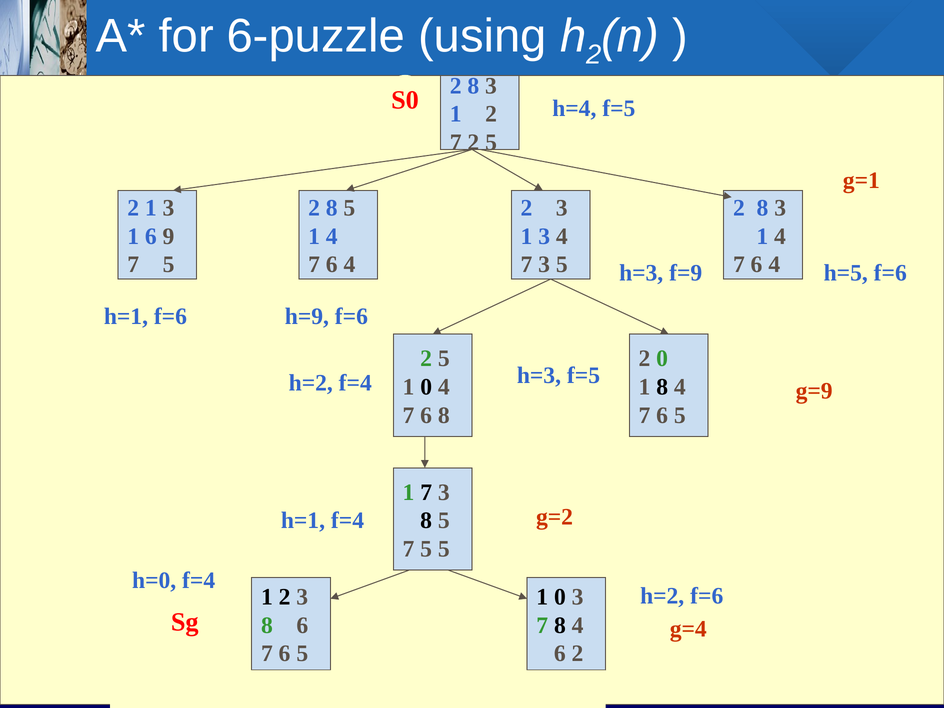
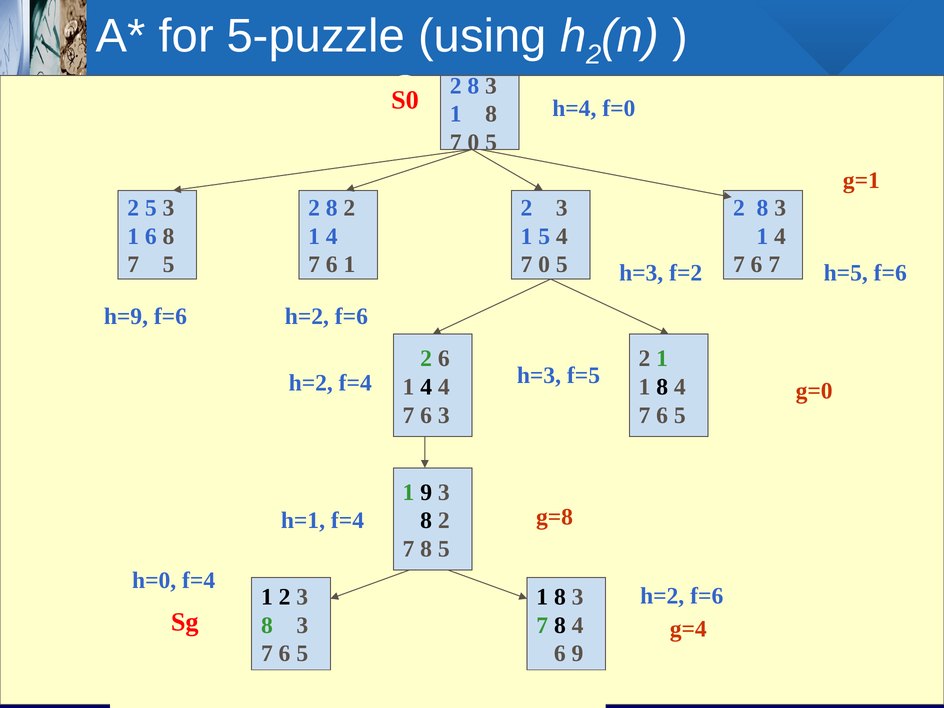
6-puzzle: 6-puzzle -> 5-puzzle (316, 36)
h=4 f=5: f=5 -> f=0 (619, 108)
2: 2 -> 8 (491, 114)
2: 2 -> 0 (473, 142)
2 1: 1 -> 5 (151, 208)
2 8 5: 5 -> 2 (349, 208)
6 9: 9 -> 8 (168, 236)
3: 3 -> 5 (544, 236)
4: 4 -> 1 (349, 265)
3: 3 -> 0 (544, 265)
4: 4 -> 7 (774, 265)
f=9: f=9 -> f=2 (686, 273)
h=1: h=1 -> h=9 (126, 316)
h=9: h=9 -> h=2 (307, 316)
5: 5 -> 6 (444, 359)
0: 0 -> 1 (662, 359)
0: 0 -> 4 (426, 387)
g=9: g=9 -> g=0 (814, 391)
6 8: 8 -> 3 (444, 415)
1 7: 7 -> 9 (426, 492)
g=2: g=2 -> g=8 (555, 517)
5: 5 -> 2 (444, 521)
5: 5 -> 8 (426, 549)
0: 0 -> 8 (560, 597)
6: 6 -> 3 (302, 625)
6 2: 2 -> 9 (577, 654)
